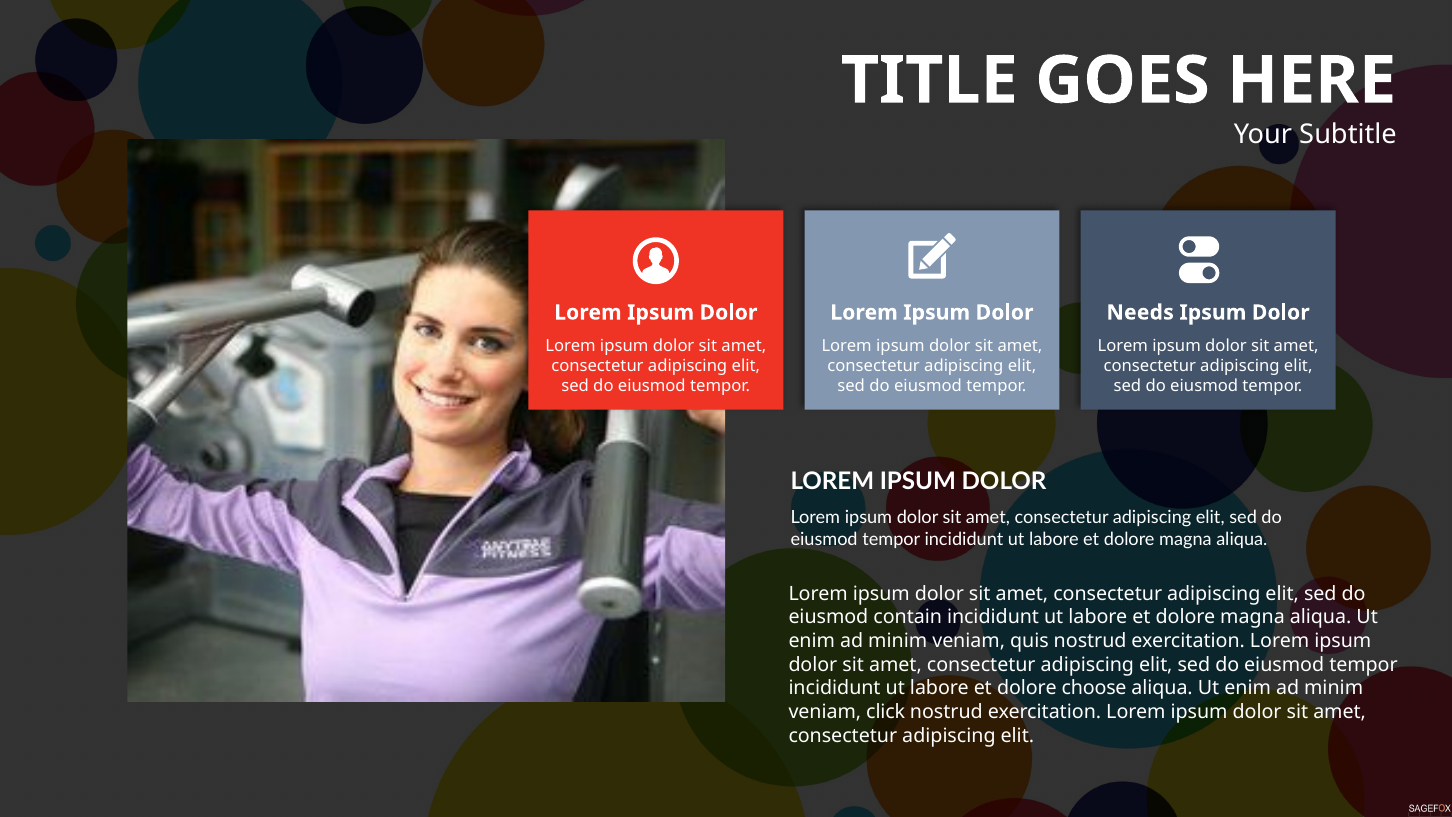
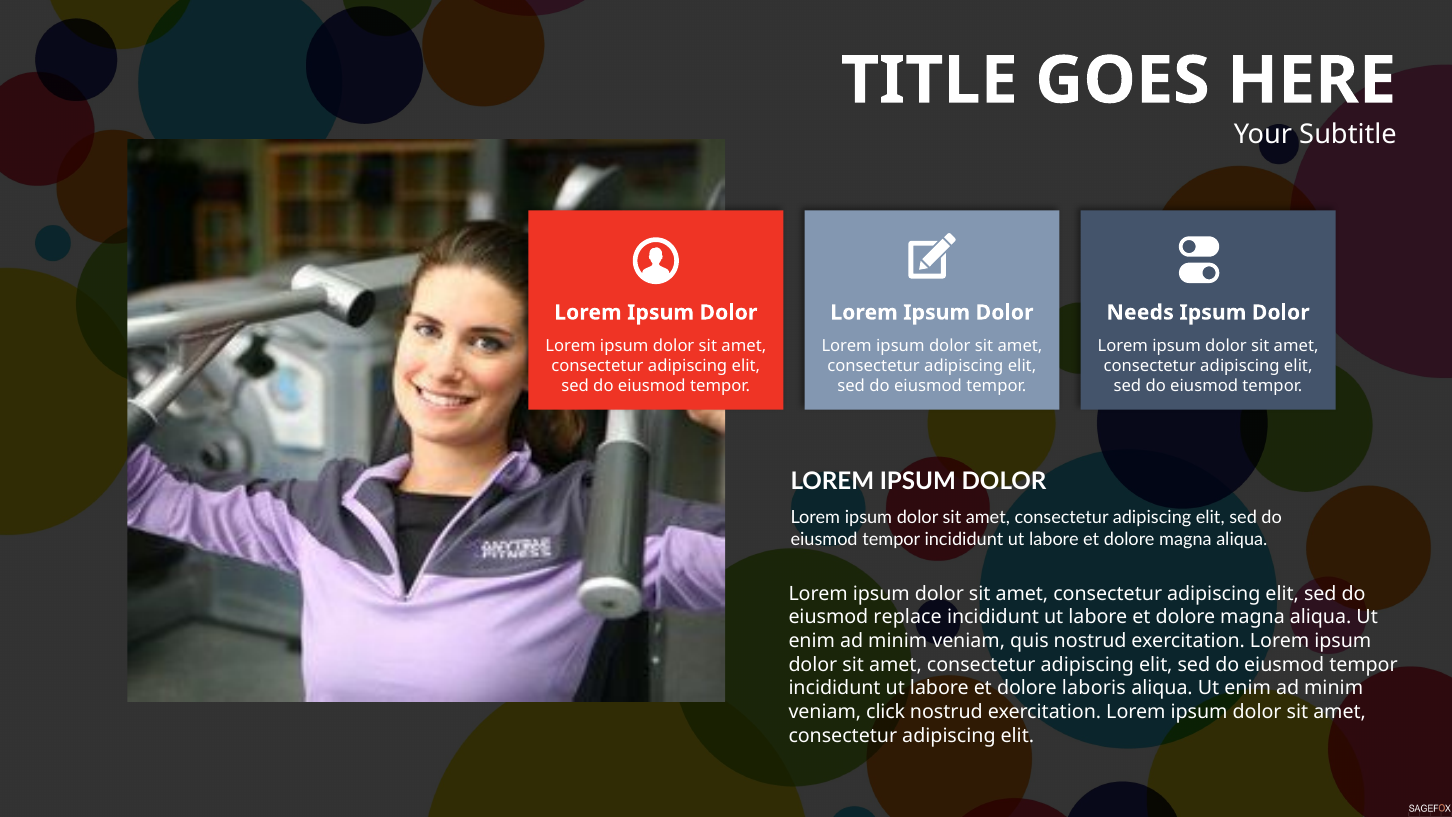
contain: contain -> replace (908, 617)
choose: choose -> laboris (1094, 688)
